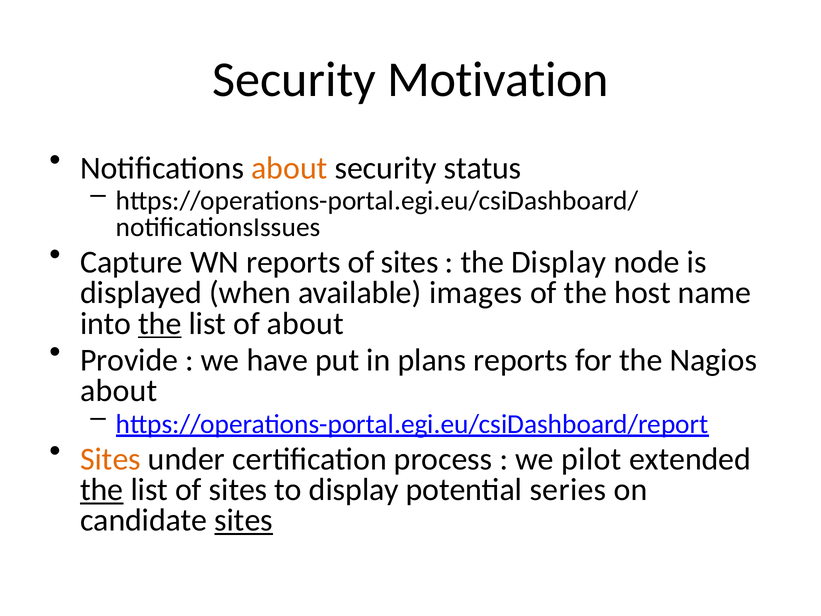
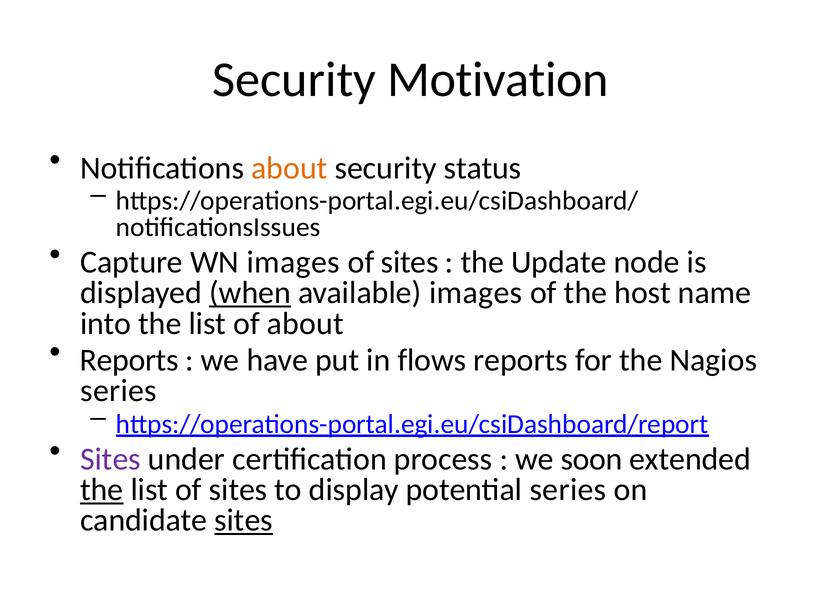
WN reports: reports -> images (293, 262)
the Display: Display -> Update (559, 262)
when underline: none -> present (250, 293)
the underline: present -> none (160, 323)
Provide: Provide -> Reports (129, 360)
plans: plans -> flows (432, 360)
about: about -> series (119, 391)
Sites colour: orange -> purple (110, 459)
pilot: pilot -> soon (592, 459)
